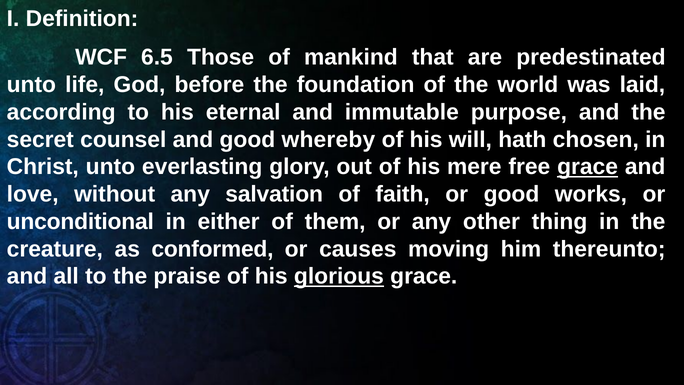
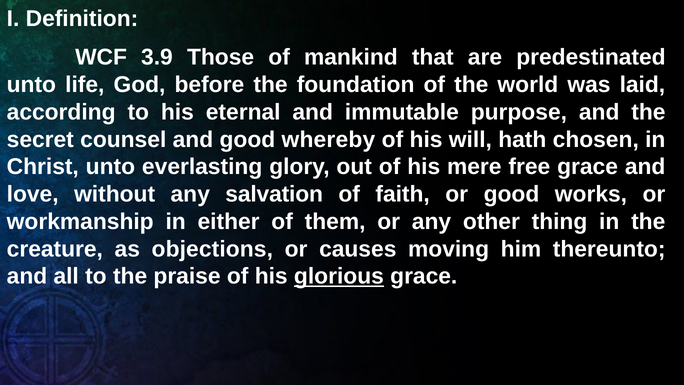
6.5: 6.5 -> 3.9 (157, 57)
grace underline: present -> none (588, 167)
unconditional: unconditional -> workmanship (80, 222)
conformed: conformed -> objections (212, 249)
